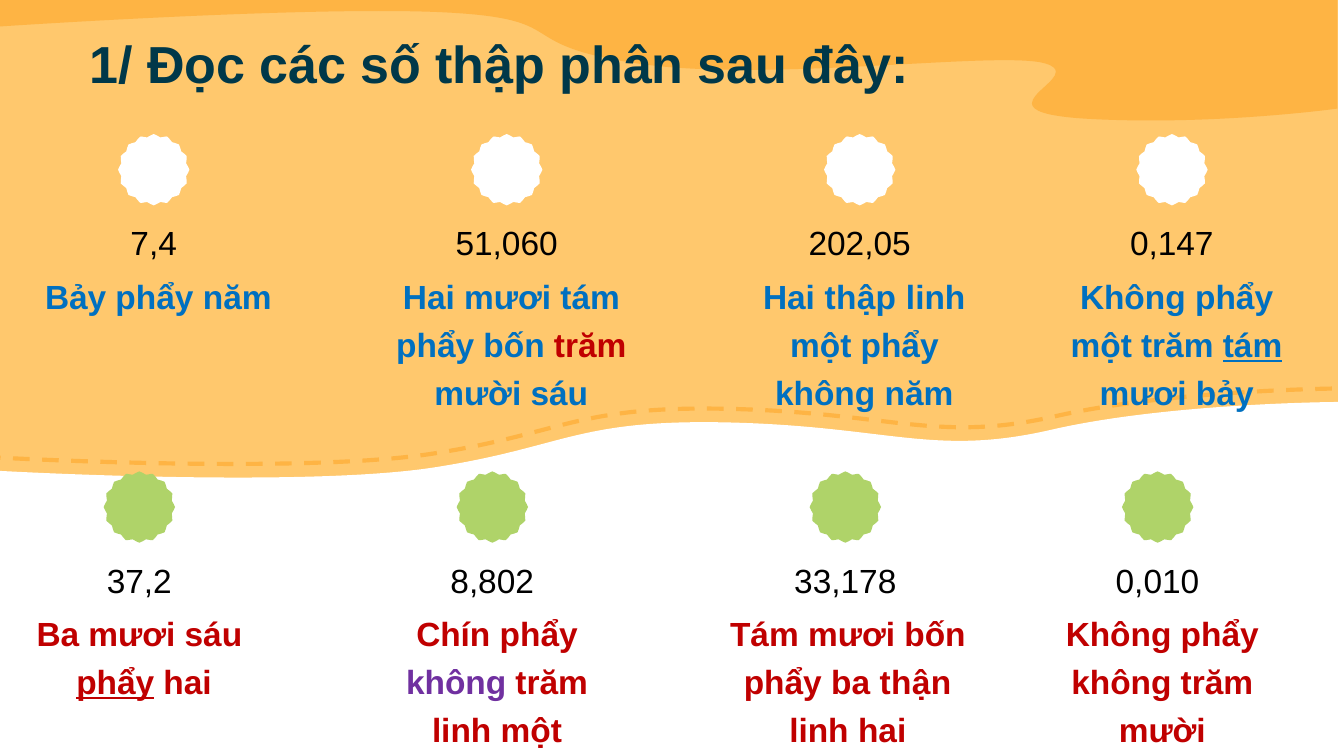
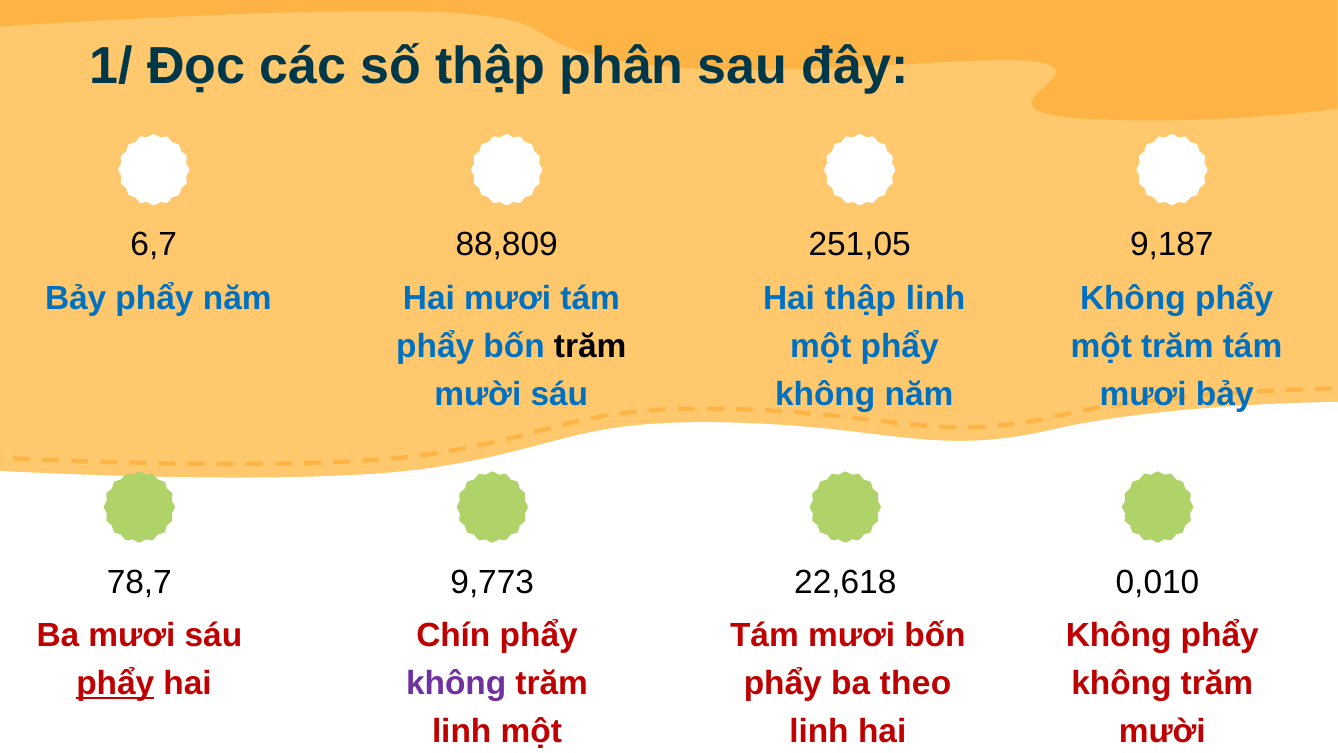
7,4: 7,4 -> 6,7 (154, 245)
51,060: 51,060 -> 88,809 (507, 245)
202,05: 202,05 -> 251,05 (860, 245)
0,147: 0,147 -> 9,187 (1172, 245)
trăm colour: red -> black (590, 346)
tám underline: present -> none (1253, 346)
37,2: 37,2 -> 78,7 (139, 582)
8,802: 8,802 -> 9,773 (492, 582)
33,178: 33,178 -> 22,618 (845, 582)
thận: thận -> theo (915, 683)
